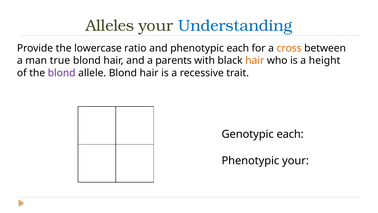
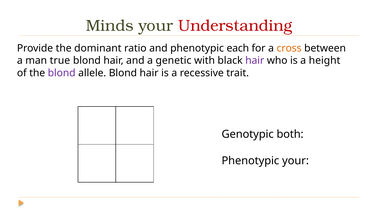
Alleles: Alleles -> Minds (110, 26)
Understanding colour: blue -> red (235, 26)
lowercase: lowercase -> dominant (98, 48)
parents: parents -> genetic (174, 60)
hair colour: orange -> purple (255, 60)
Genotypic each: each -> both (290, 134)
